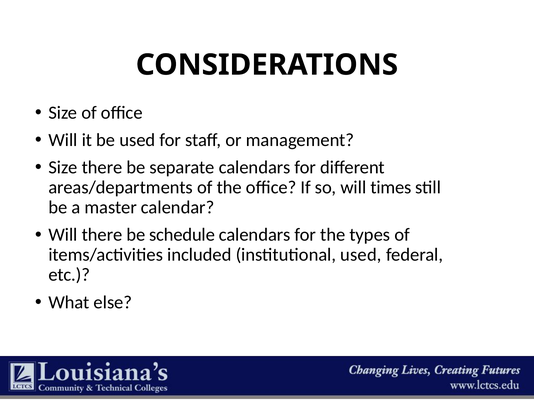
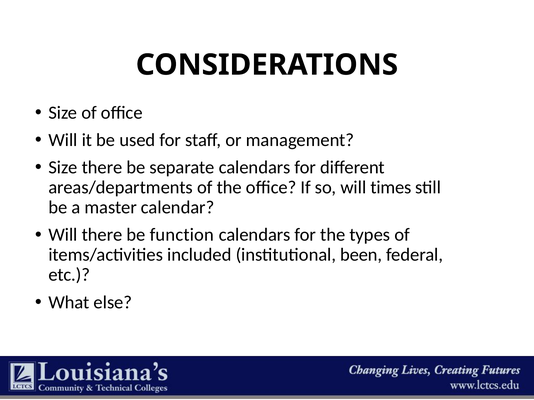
schedule: schedule -> function (182, 235)
institutional used: used -> been (361, 255)
